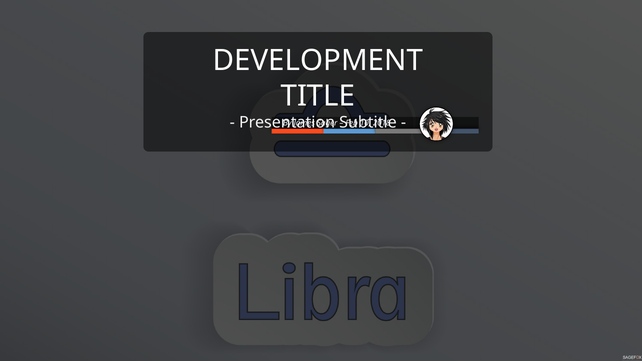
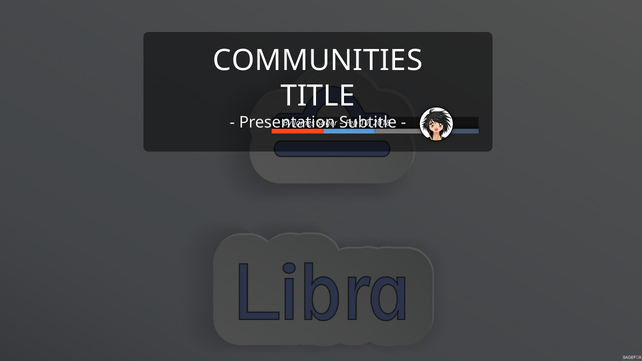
DEVELOPMENT: DEVELOPMENT -> COMMUNITIES (318, 61)
